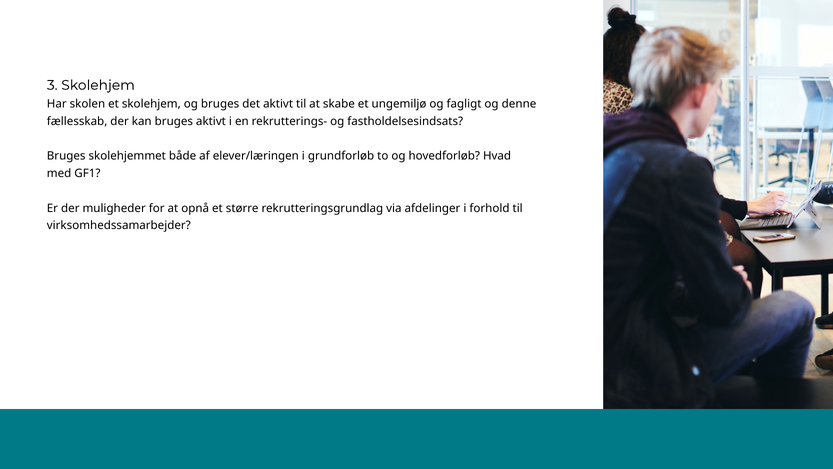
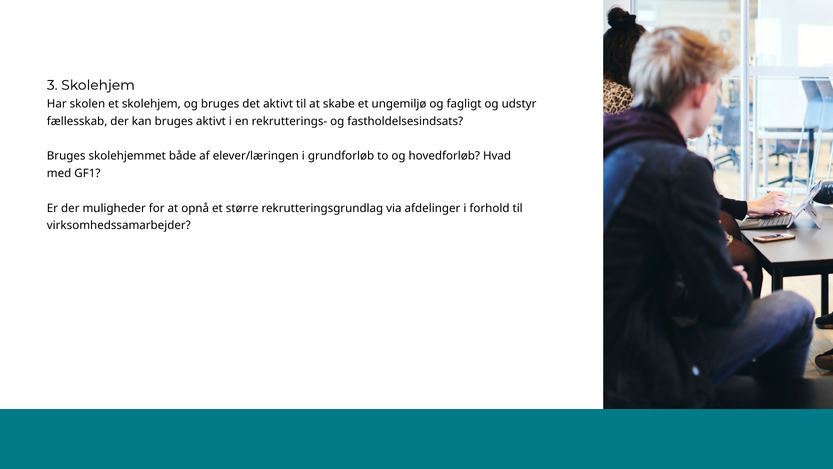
denne: denne -> udstyr (519, 104)
